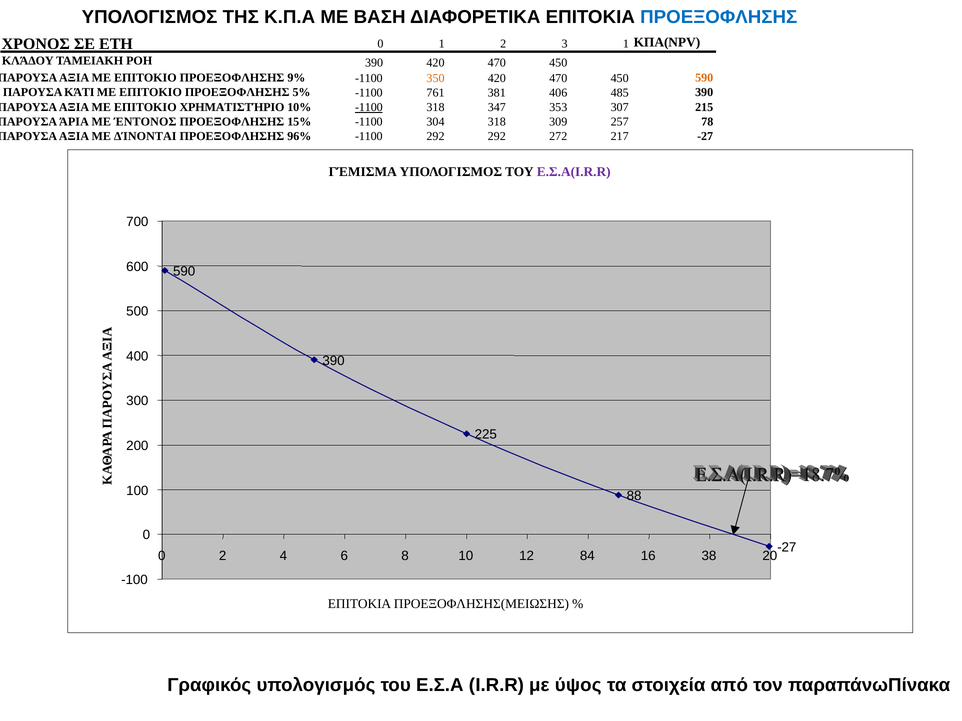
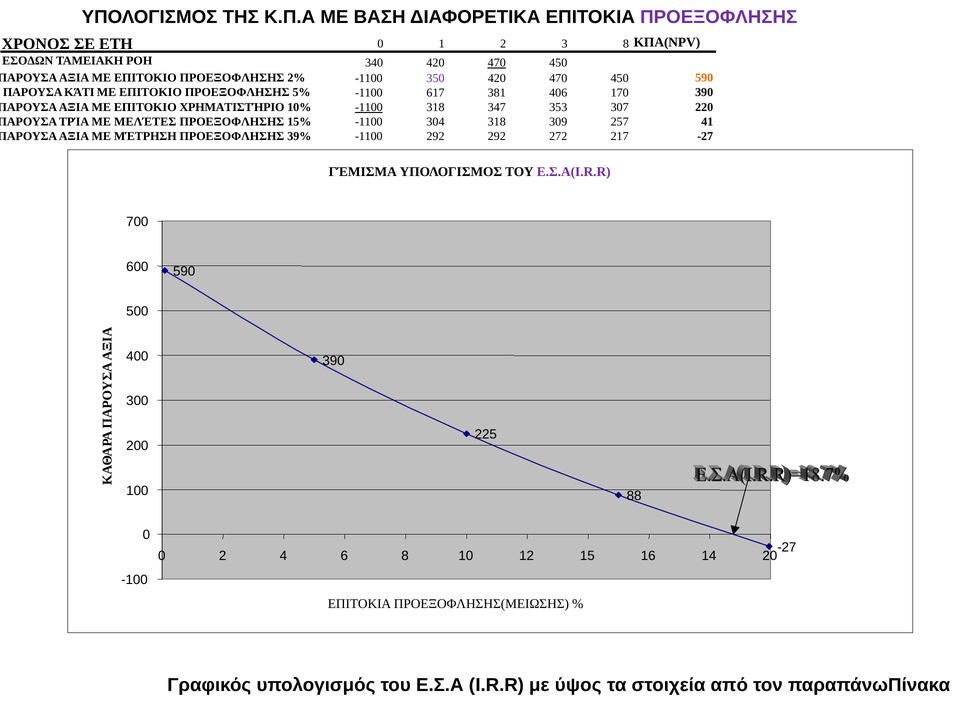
ΠΡΟΕΞΟΦΛΗΣΗΣ colour: blue -> purple (719, 17)
3 1: 1 -> 8 (626, 44)
ΚΛΆΔΟΥ: ΚΛΆΔΟΥ -> ΕΣΟΔΩΝ (28, 61)
ΡΟΗ 390: 390 -> 340 (374, 63)
470 underline: none -> present (497, 63)
9%: 9% -> 2% (296, 78)
350 colour: orange -> purple (436, 78)
761: 761 -> 617 (436, 93)
485: 485 -> 170 (620, 93)
215: 215 -> 220 (704, 107)
ΆΡΙΑ: ΆΡΙΑ -> ΤΡΊΑ (74, 122)
ΈΝΤΟΝΟΣ: ΈΝΤΟΝΟΣ -> ΜΕΛΈΤΕΣ (145, 122)
78: 78 -> 41 (707, 122)
ΔΊΝΟΝΤΑΙ: ΔΊΝΟΝΤΑΙ -> ΜΈΤΡΗΣΗ (145, 136)
96%: 96% -> 39% (299, 136)
84: 84 -> 15 (587, 556)
38: 38 -> 14 (709, 556)
